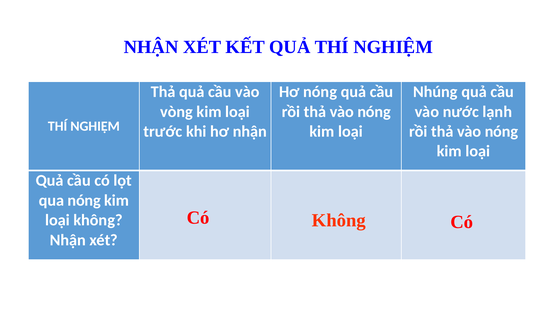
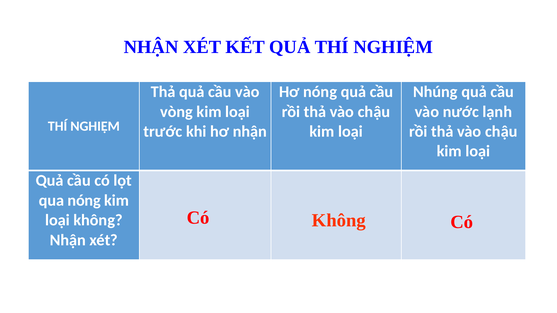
nóng: nóng -> chậu (374, 112)
nóng: nóng -> chậu (501, 132)
